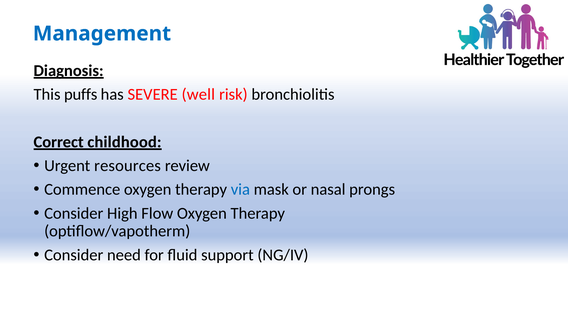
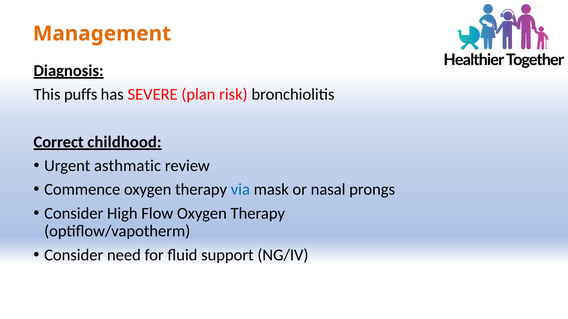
Management colour: blue -> orange (102, 34)
well: well -> plan (198, 95)
resources: resources -> asthmatic (128, 166)
